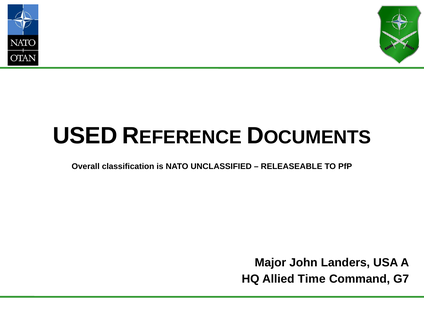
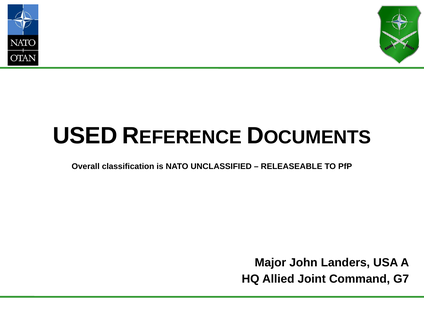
Time: Time -> Joint (312, 279)
